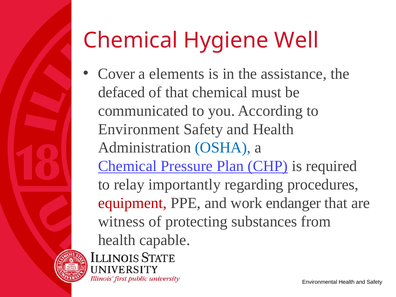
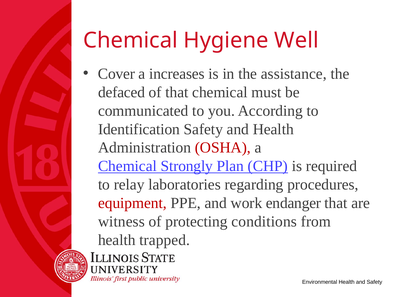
elements: elements -> increases (177, 74)
Environment: Environment -> Identification (139, 129)
OSHA colour: blue -> red (223, 148)
Pressure: Pressure -> Strongly (187, 166)
importantly: importantly -> laboratories (185, 185)
substances: substances -> conditions (264, 222)
capable: capable -> trapped (165, 240)
